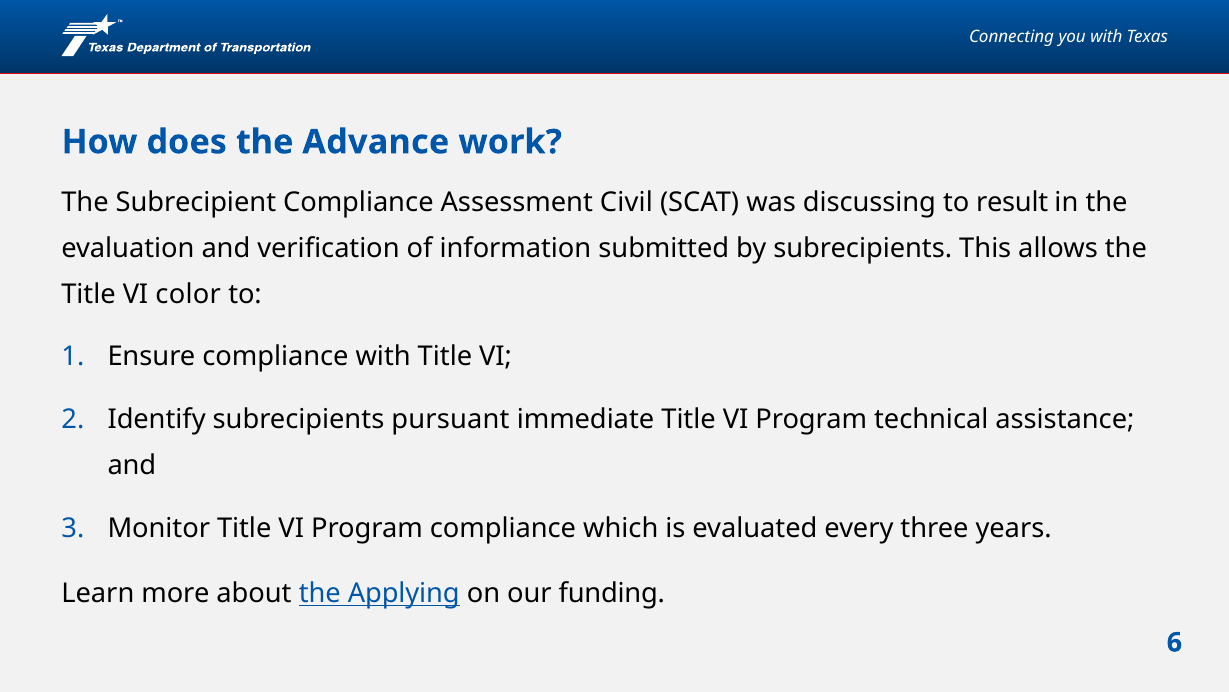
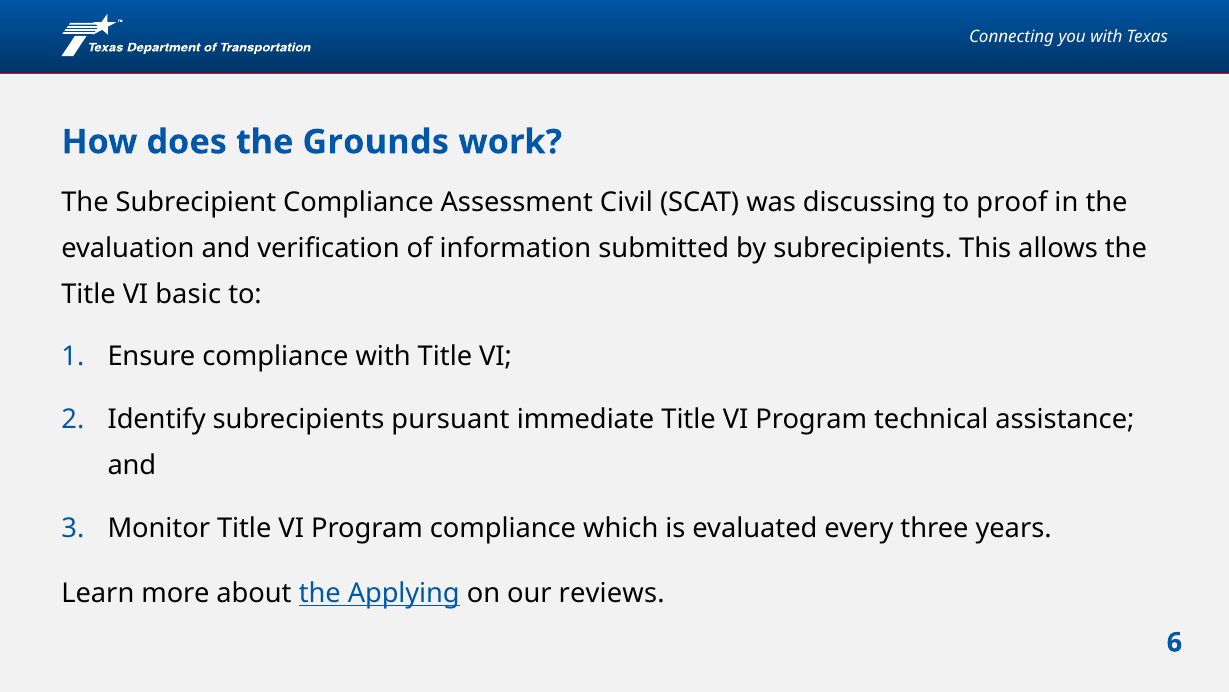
Advance: Advance -> Grounds (376, 142)
result: result -> proof (1012, 202)
VI color: color -> basic (188, 294)
funding: funding -> reviews (612, 593)
